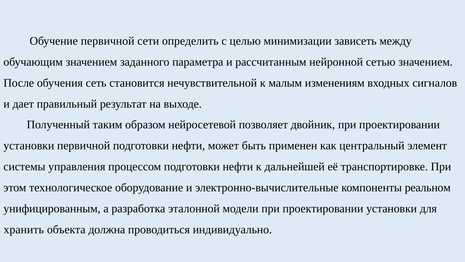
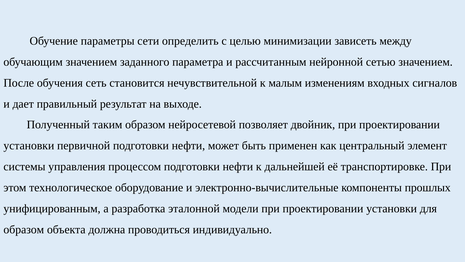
Обучение первичной: первичной -> параметры (108, 41)
реальном: реальном -> прошлых (428, 187)
хранить: хранить -> образом (24, 229)
